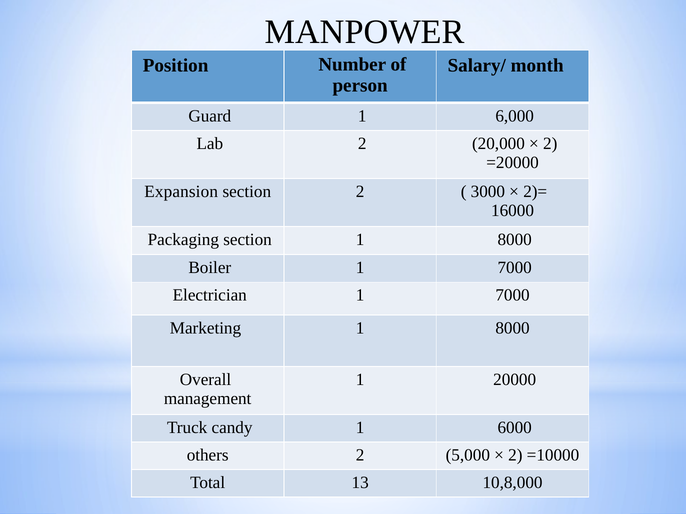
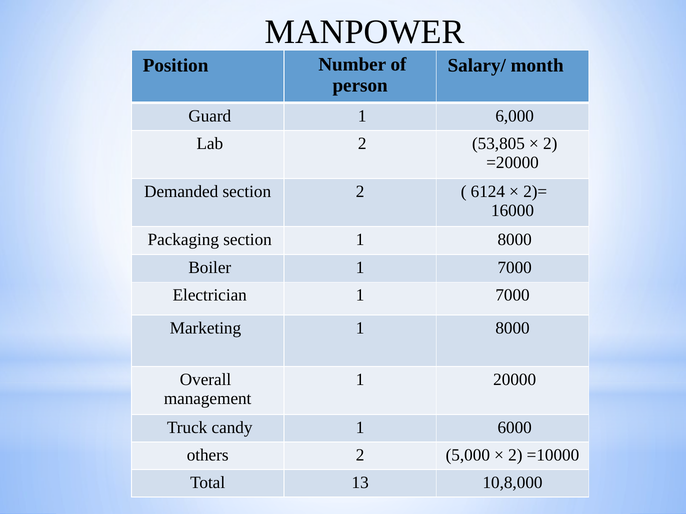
20,000: 20,000 -> 53,805 (498, 144)
Expansion: Expansion -> Demanded (181, 192)
3000: 3000 -> 6124 (488, 192)
